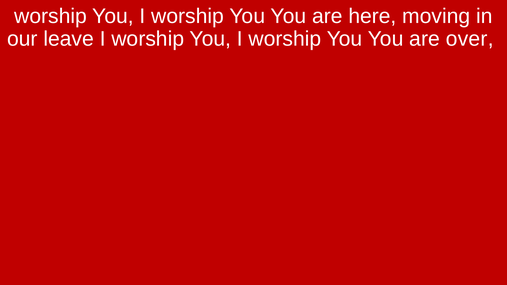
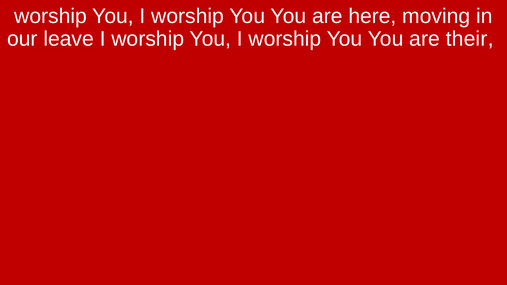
over: over -> their (470, 39)
